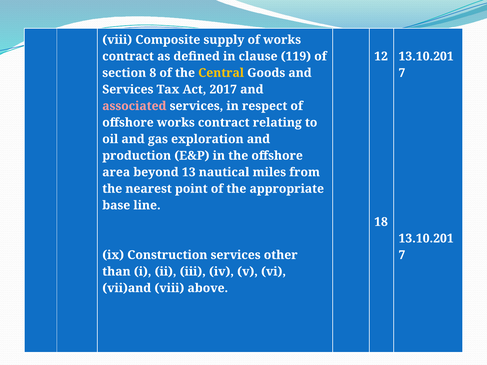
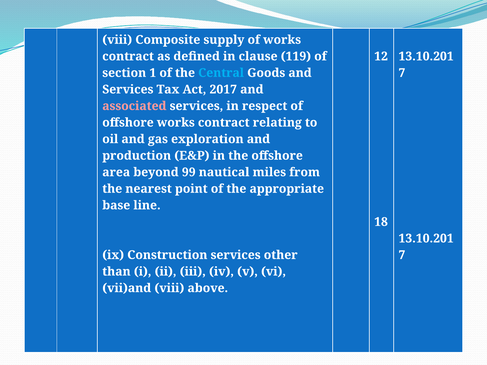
8: 8 -> 1 (153, 73)
Central colour: yellow -> light blue (221, 73)
13: 13 -> 99 (189, 172)
